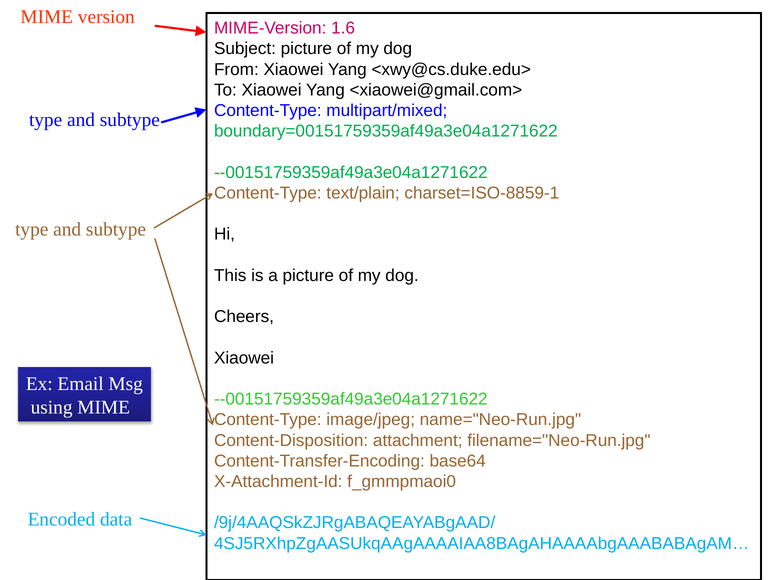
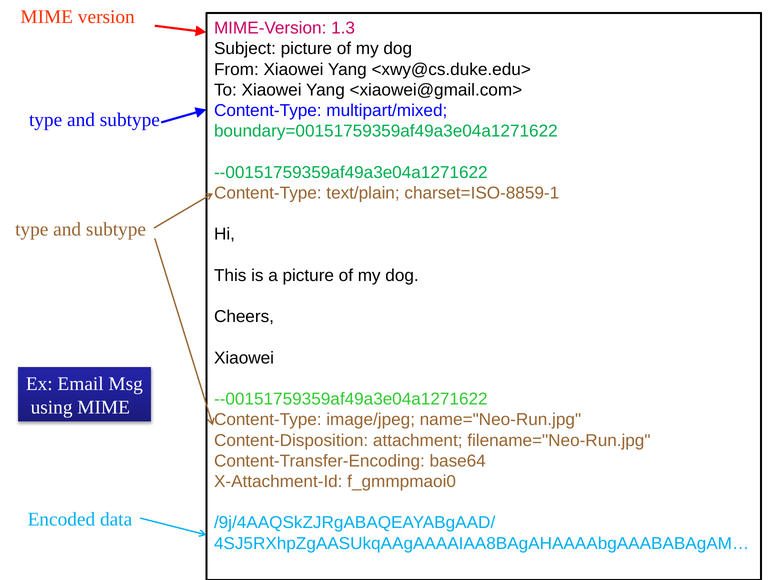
1.6: 1.6 -> 1.3 (343, 28)
